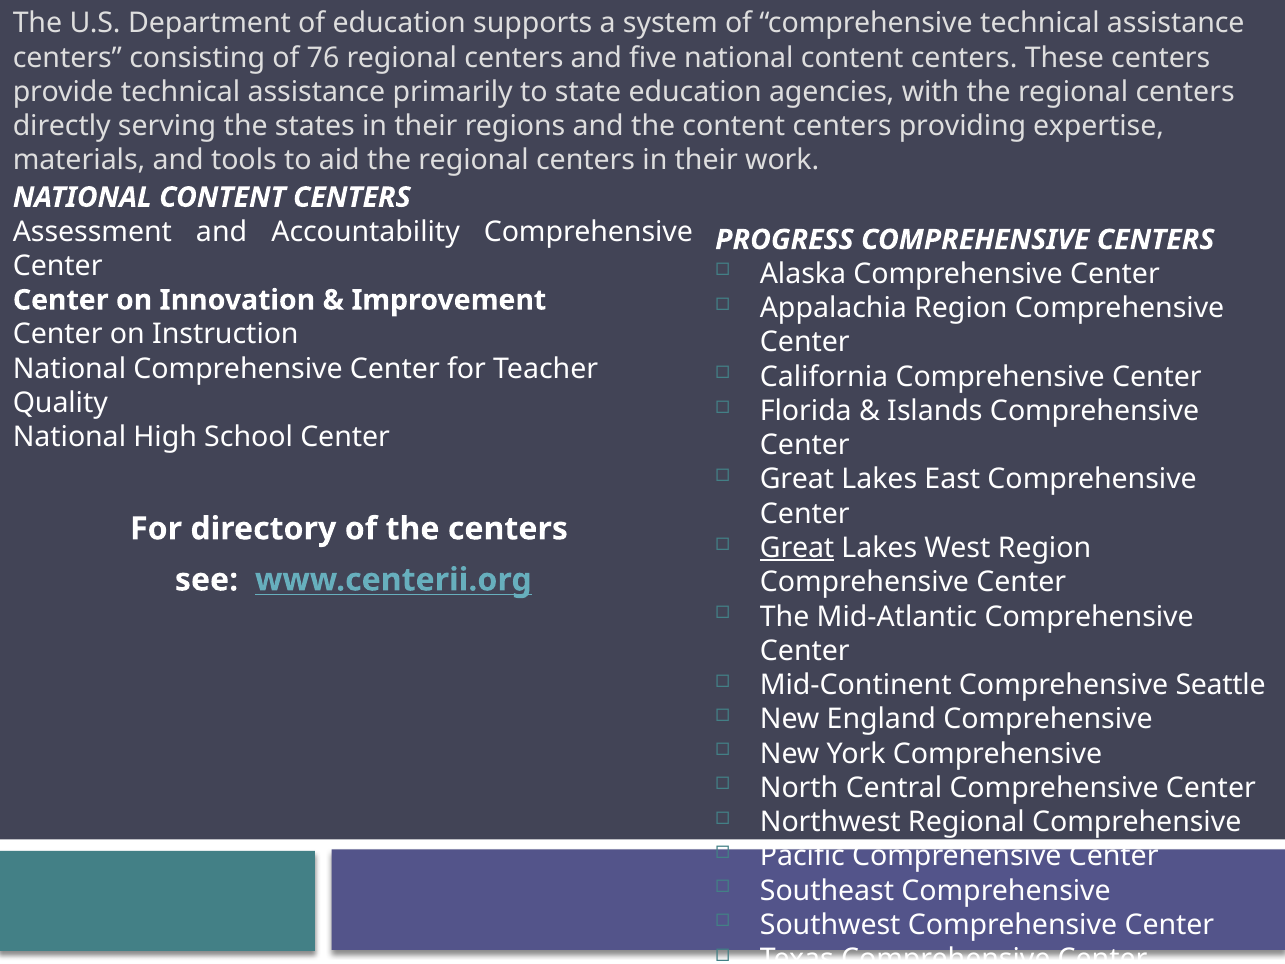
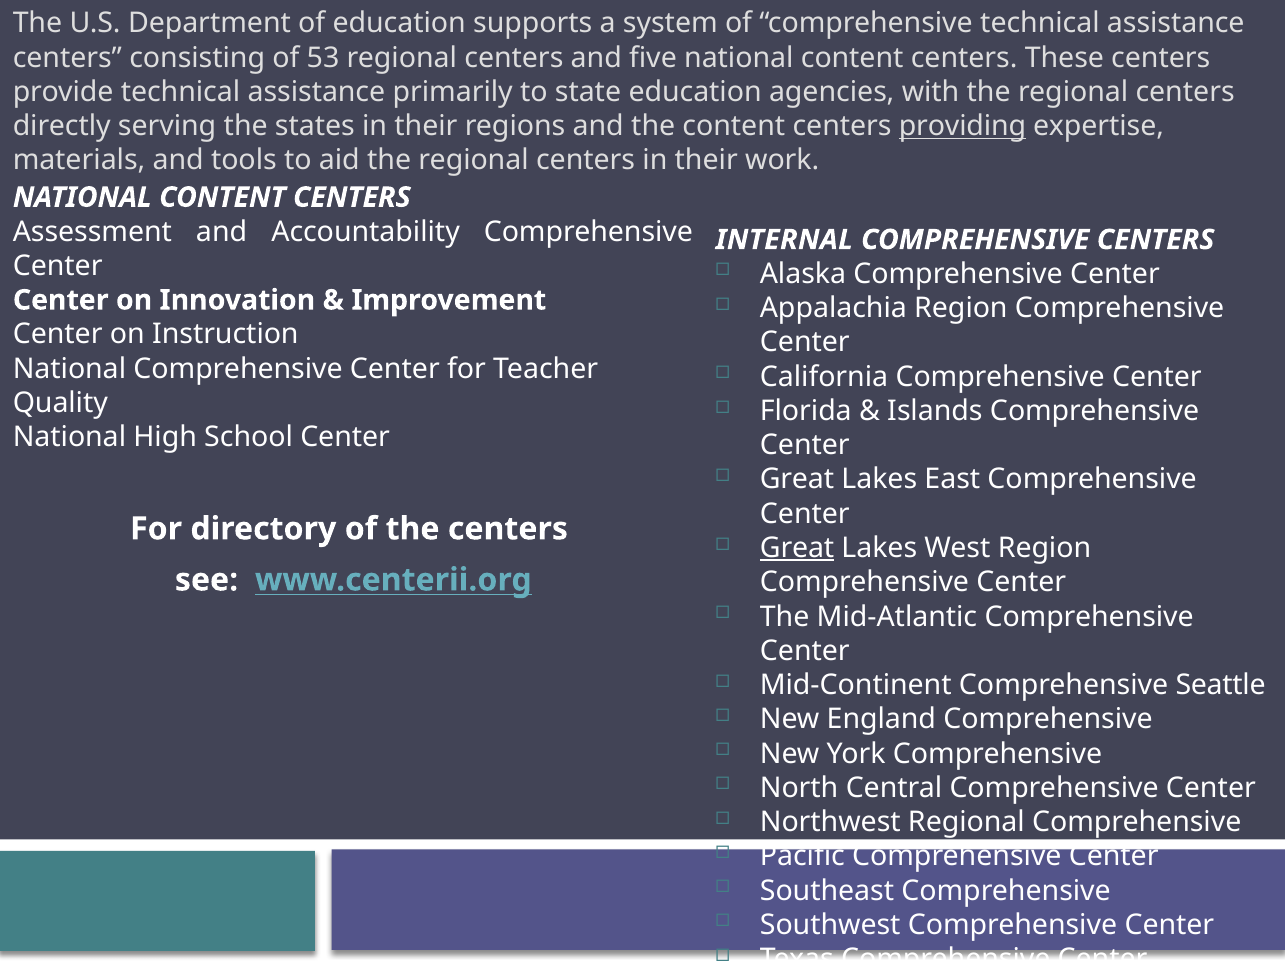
76: 76 -> 53 (323, 58)
providing underline: none -> present (962, 126)
PROGRESS: PROGRESS -> INTERNAL (784, 240)
